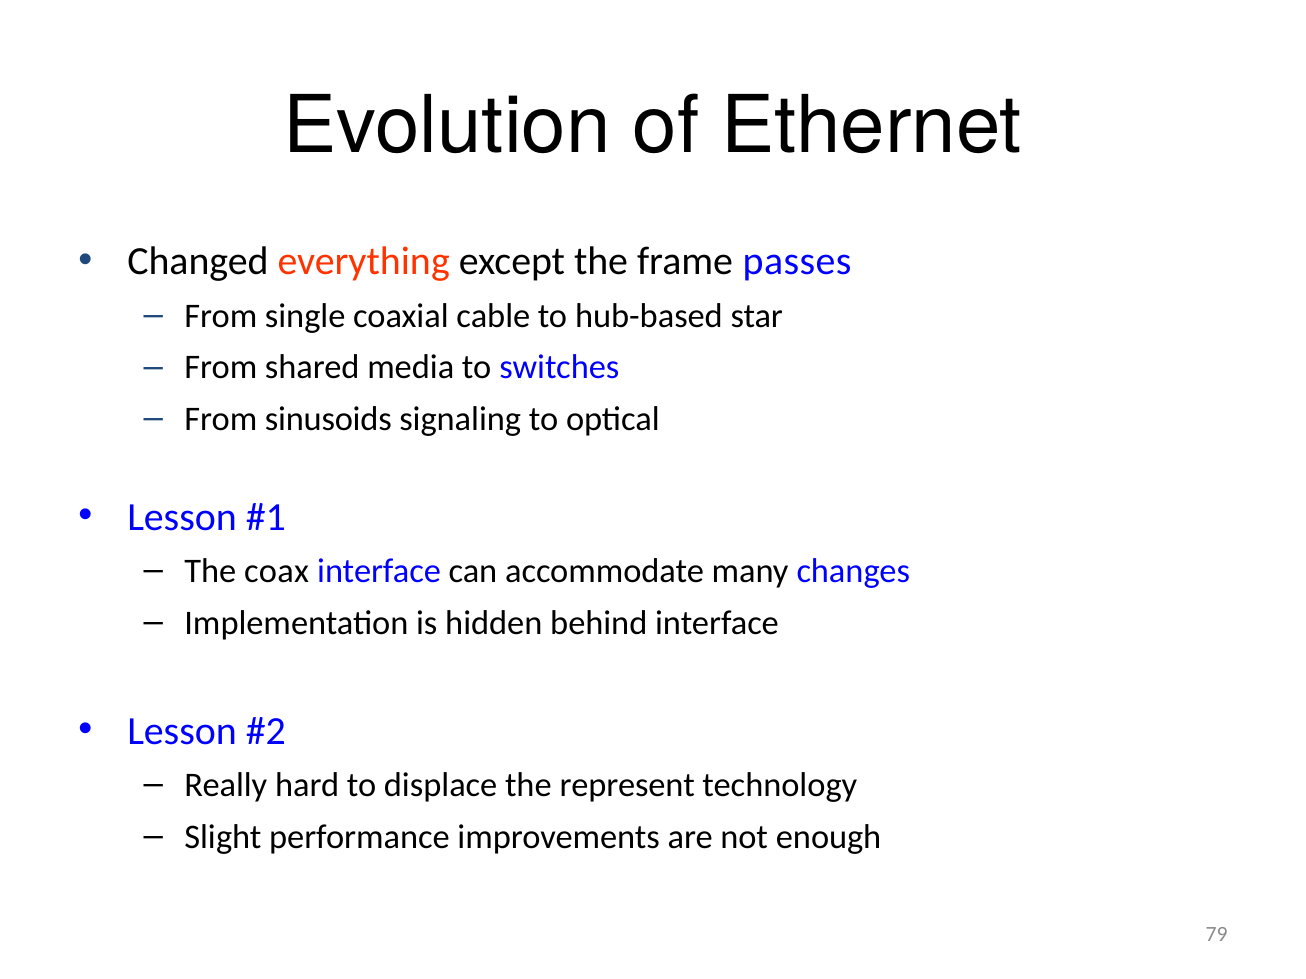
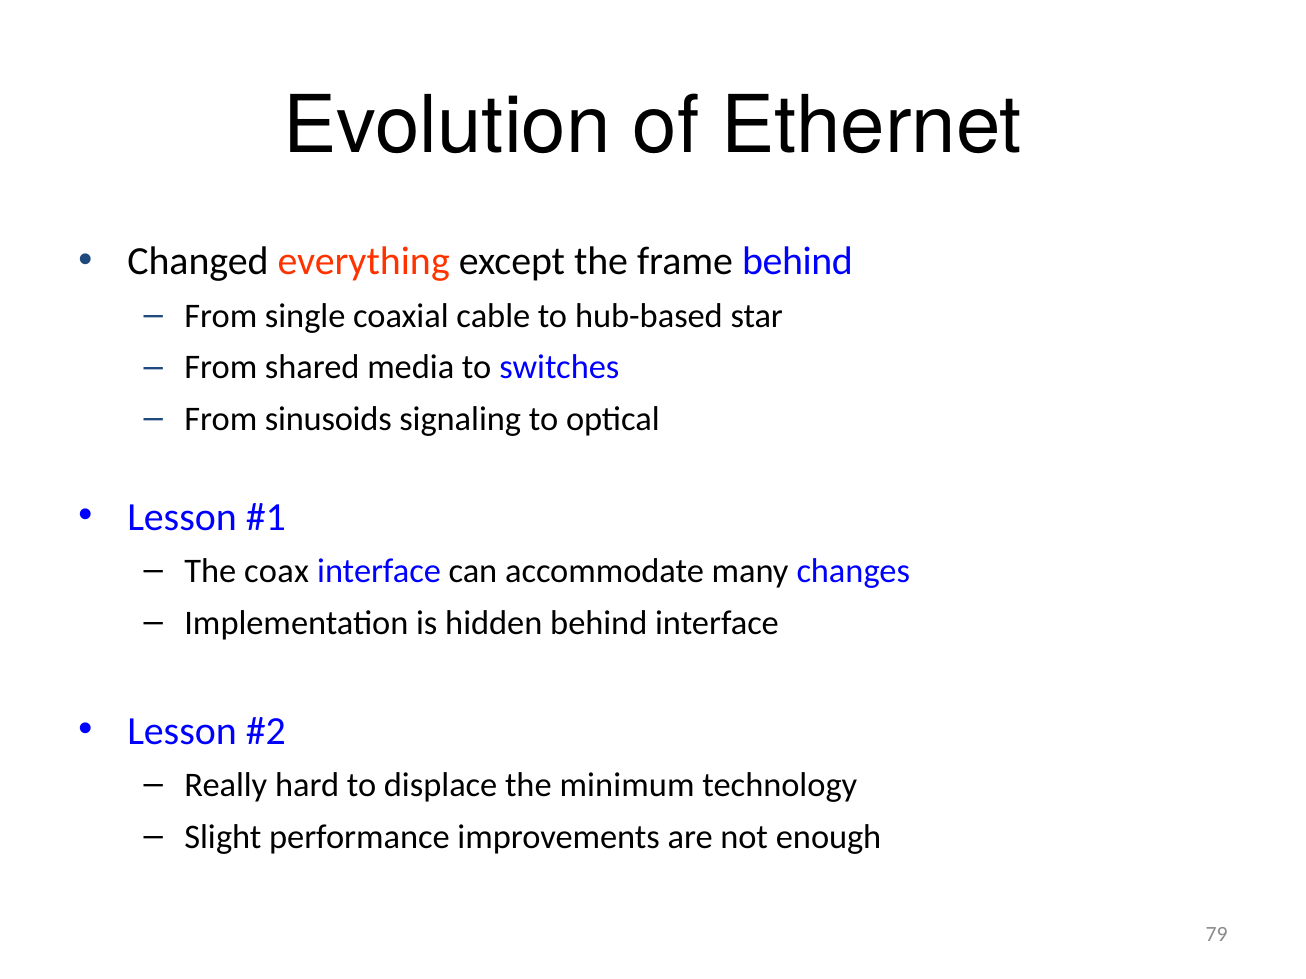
frame passes: passes -> behind (797, 262)
represent: represent -> minimum (627, 786)
